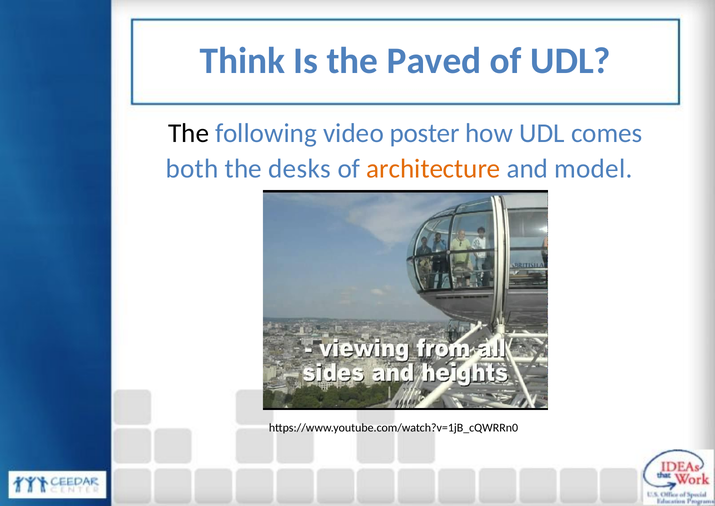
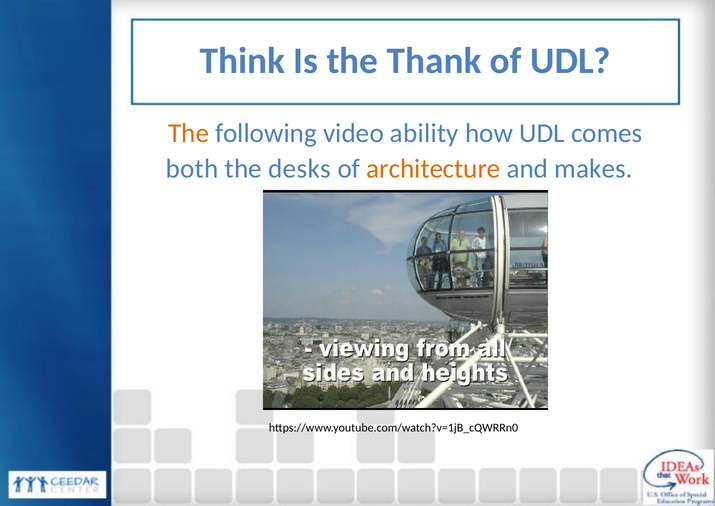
Paved: Paved -> Thank (434, 61)
The colour: black -> orange (189, 133)
poster: poster -> ability (424, 133)
model: model -> makes (593, 169)
